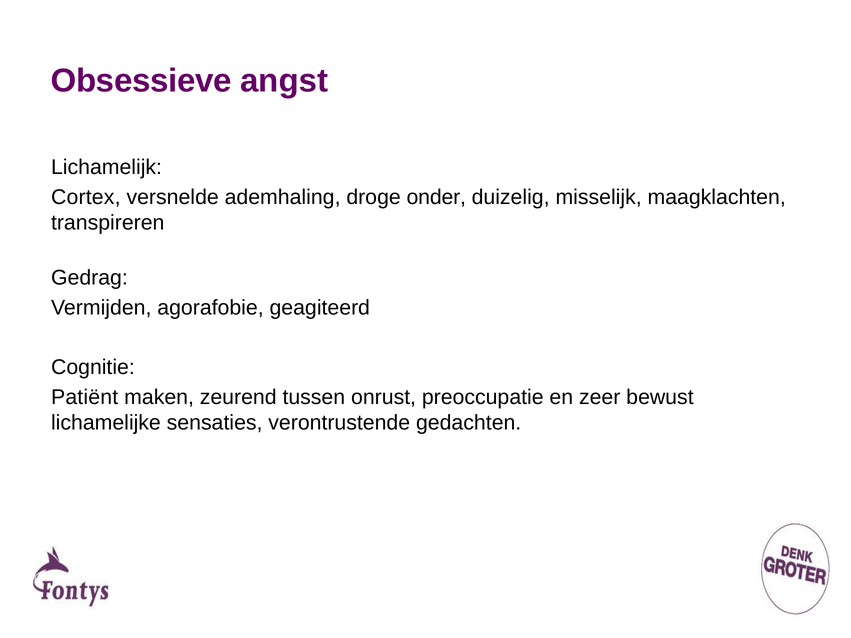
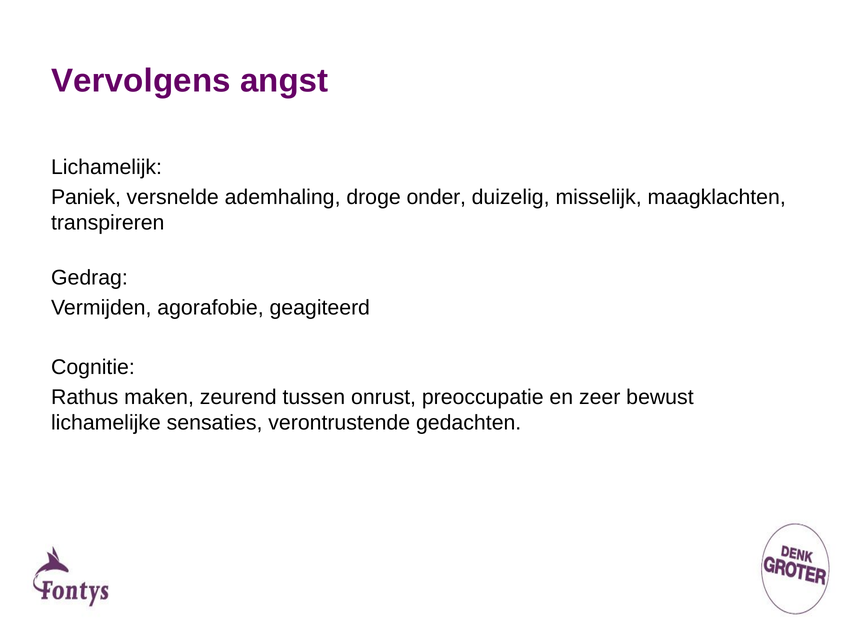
Obsessieve: Obsessieve -> Vervolgens (141, 81)
Cortex: Cortex -> Paniek (86, 197)
Patiënt: Patiënt -> Rathus (85, 397)
